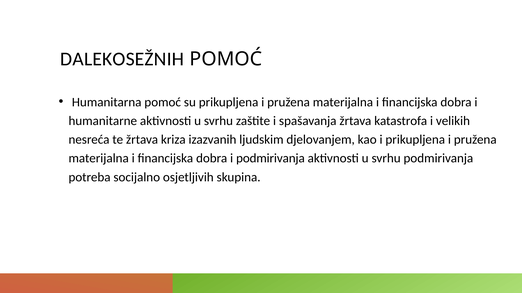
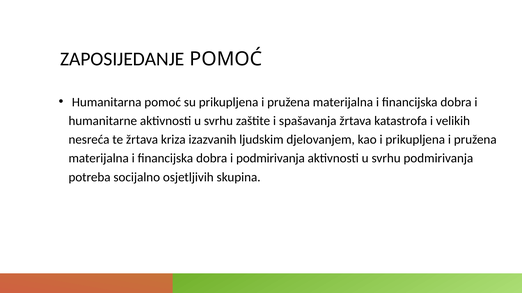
DALEKOSEŽNIH: DALEKOSEŽNIH -> ZAPOSIJEDANJE (122, 59)
